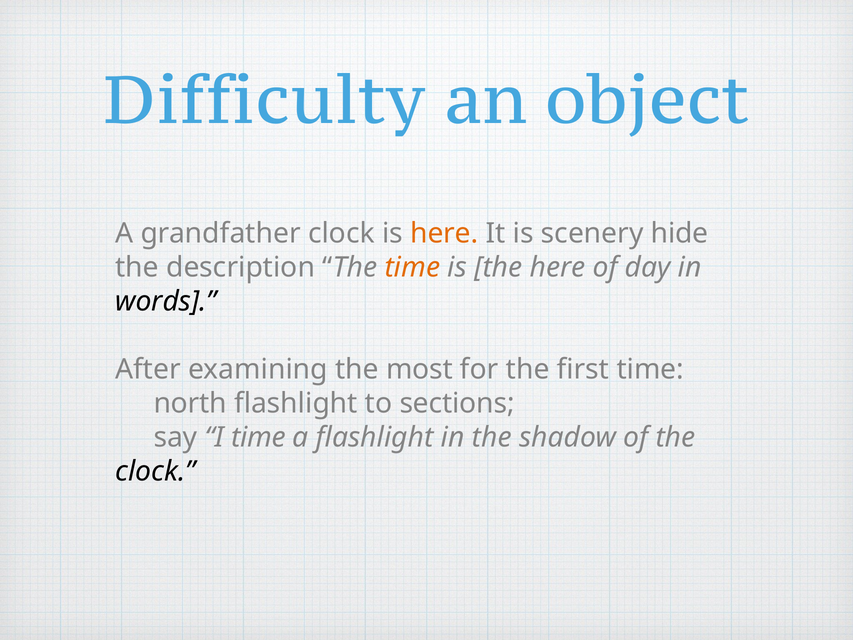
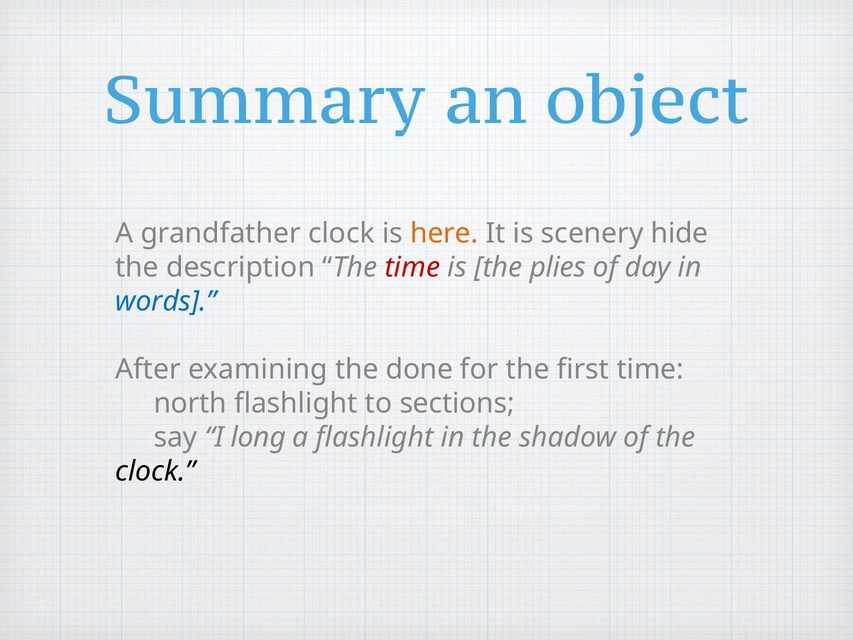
Difficulty: Difficulty -> Summary (264, 101)
time colour: orange -> red (412, 267)
the here: here -> plies (558, 267)
words colour: black -> blue (166, 301)
most: most -> done (420, 369)
I time: time -> long (258, 437)
